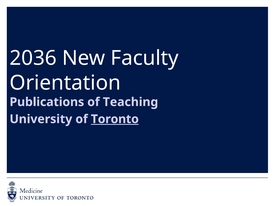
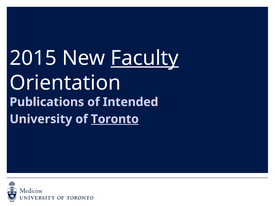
2036: 2036 -> 2015 (33, 58)
Faculty underline: none -> present (145, 58)
Teaching: Teaching -> Intended (131, 102)
